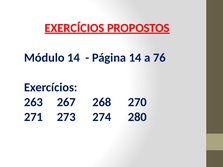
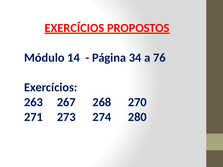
Página 14: 14 -> 34 (135, 58)
